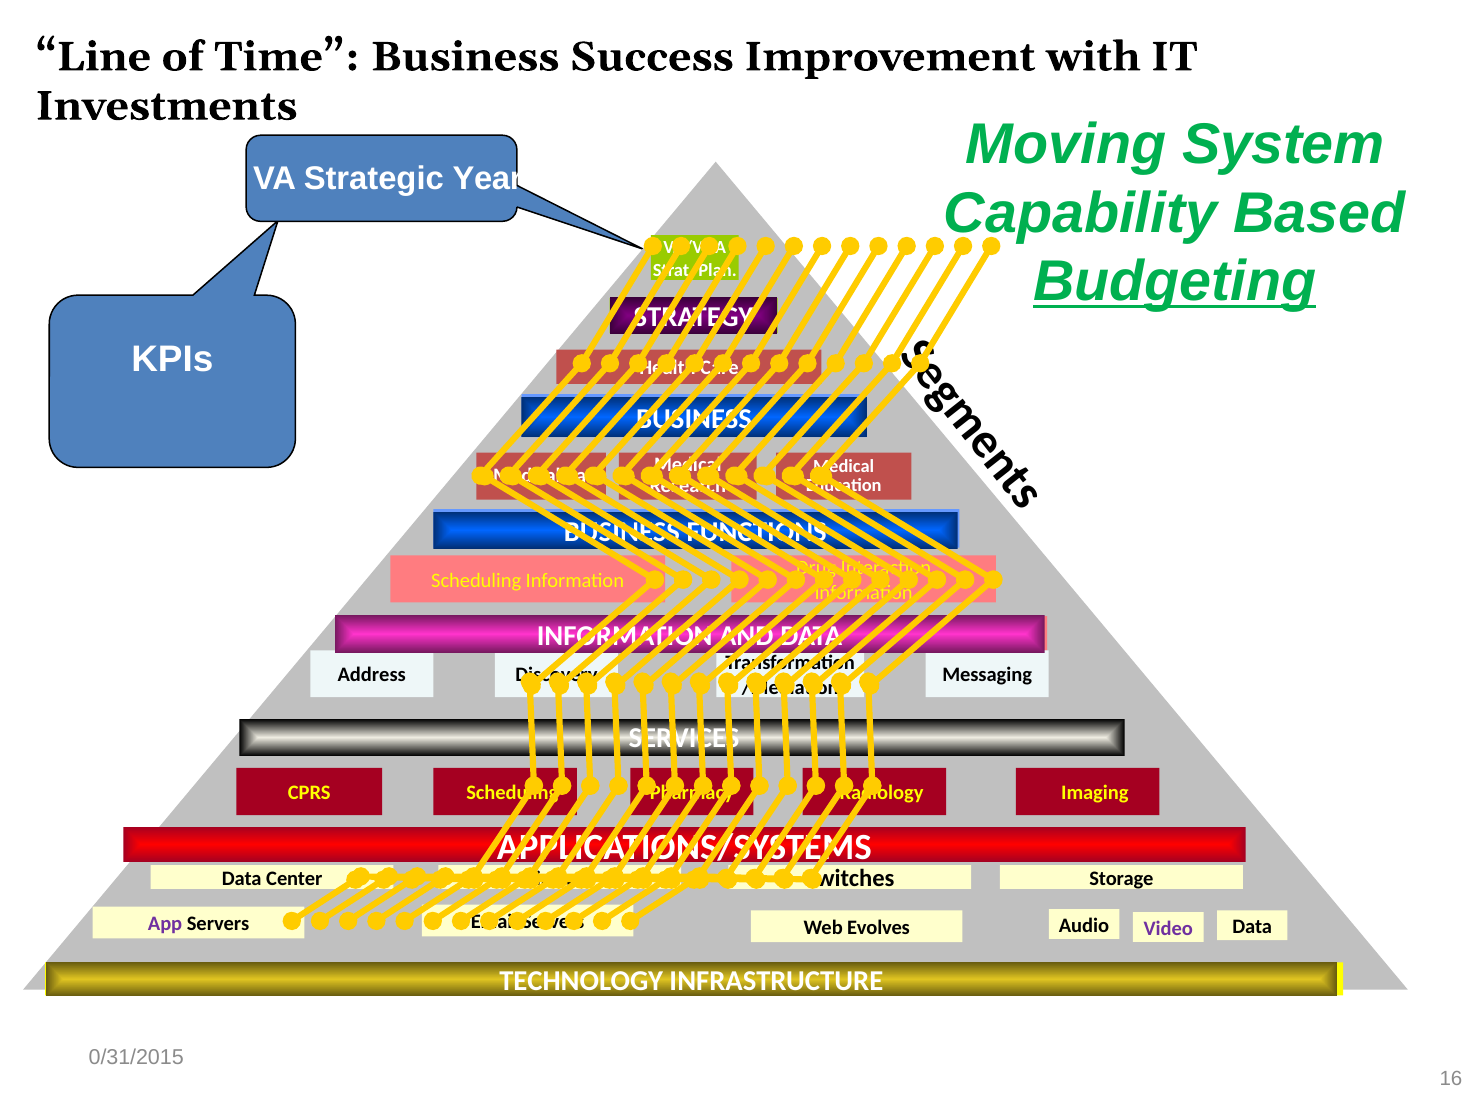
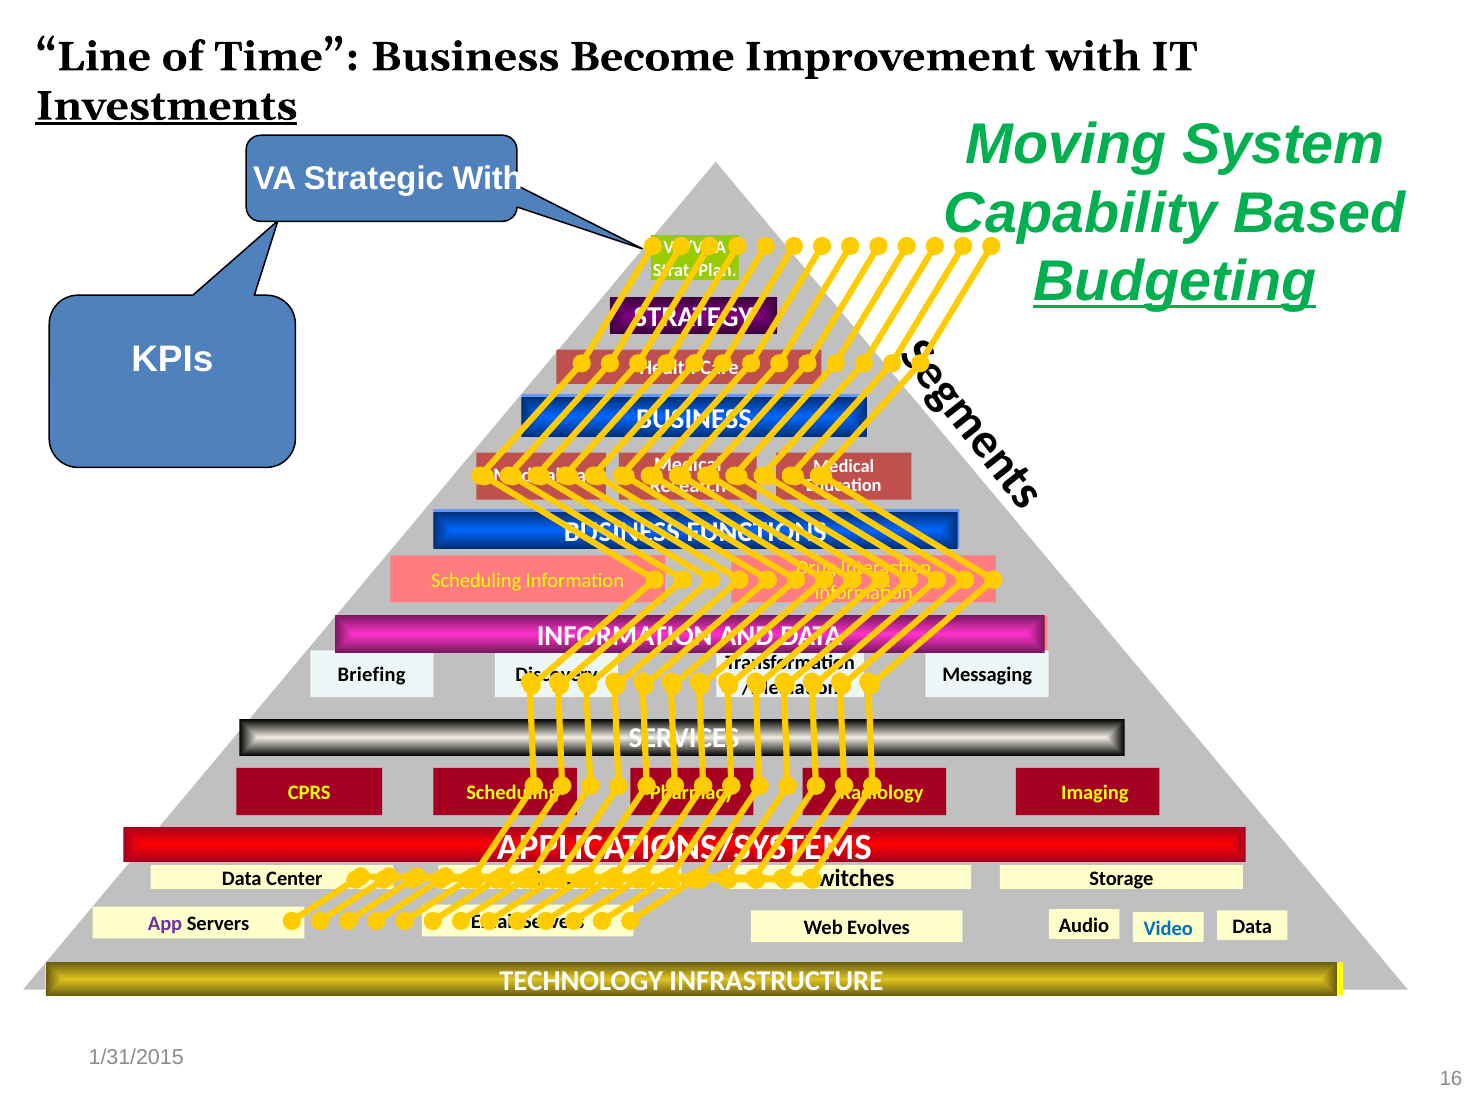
Success: Success -> Become (652, 57)
Investments underline: none -> present (166, 106)
Strategic Year: Year -> With (488, 179)
Address: Address -> Briefing (372, 676)
Video colour: purple -> blue (1168, 929)
0/31/2015: 0/31/2015 -> 1/31/2015 (136, 1058)
